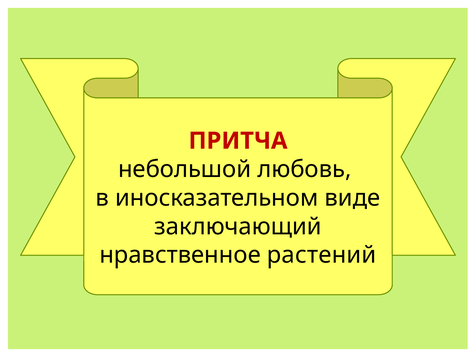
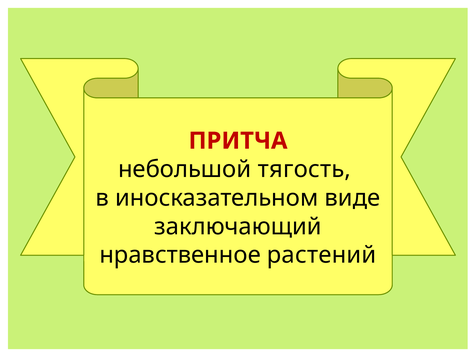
любовь: любовь -> тягость (304, 169)
